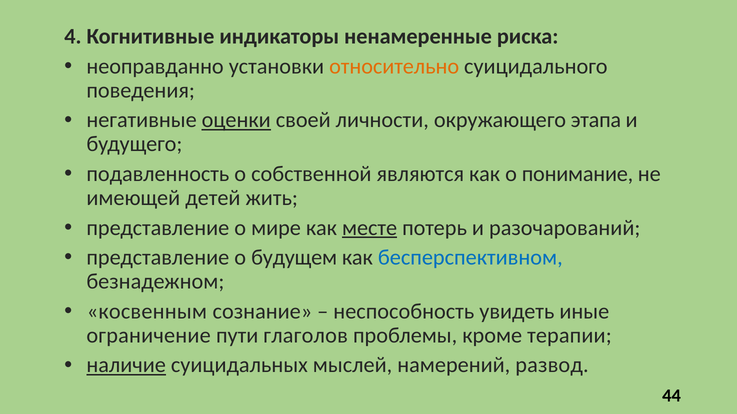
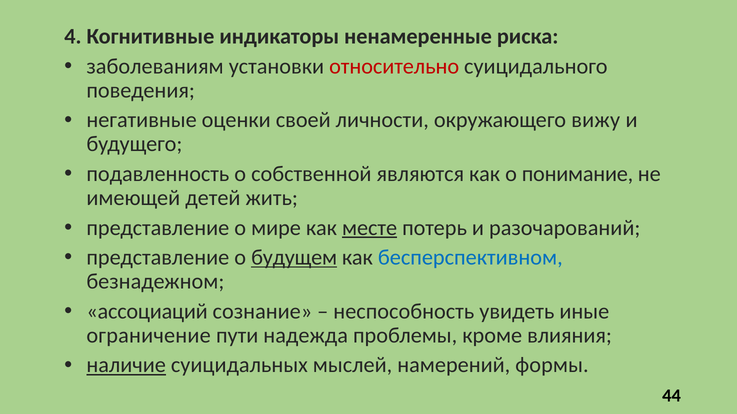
неоправданно: неоправданно -> заболеваниям (155, 66)
относительно colour: orange -> red (394, 66)
оценки underline: present -> none (236, 120)
этапа: этапа -> вижу (596, 120)
будущем underline: none -> present (294, 258)
косвенным: косвенным -> ассоциаций (147, 312)
глаголов: глаголов -> надежда (306, 336)
терапии: терапии -> влияния (570, 336)
развод: развод -> формы (552, 366)
